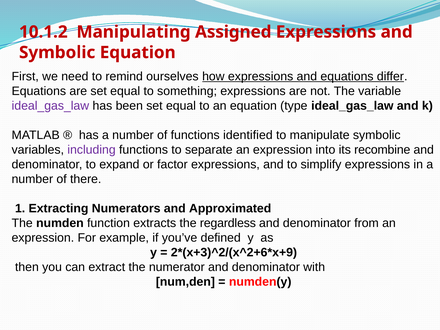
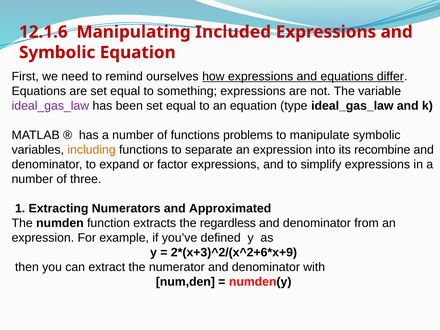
10.1.2: 10.1.2 -> 12.1.6 (43, 32)
Assigned: Assigned -> Included (233, 32)
identified: identified -> problems (248, 135)
including colour: purple -> orange (92, 150)
there: there -> three (86, 179)
